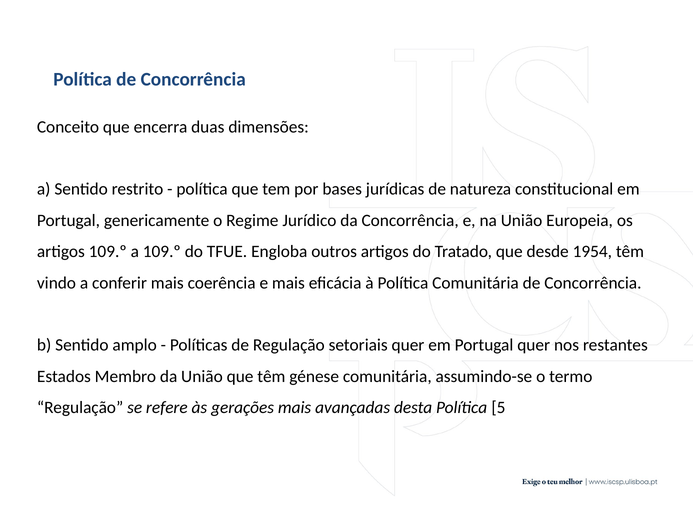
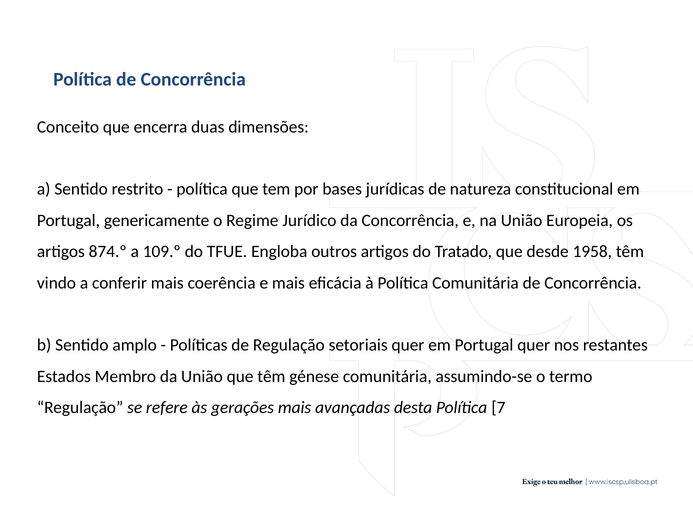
artigos 109.º: 109.º -> 874.º (108, 252)
1954: 1954 -> 1958 (592, 252)
5: 5 -> 7 (498, 407)
